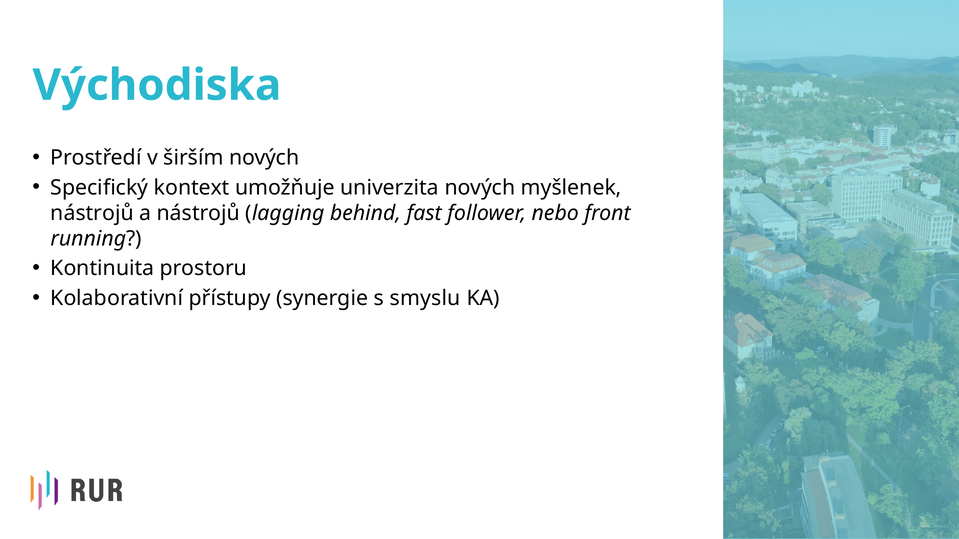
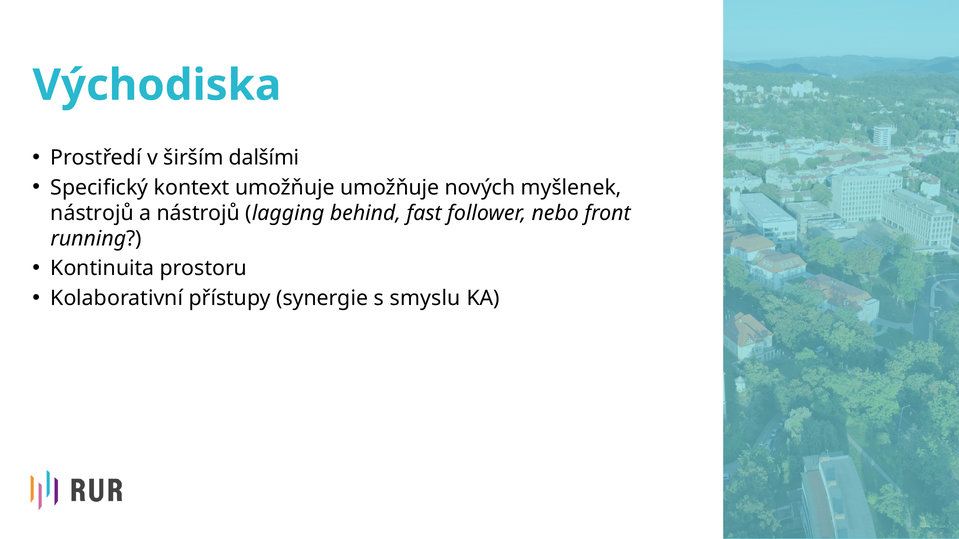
širším nových: nových -> dalšími (264, 158)
umožňuje univerzita: univerzita -> umožňuje (390, 188)
